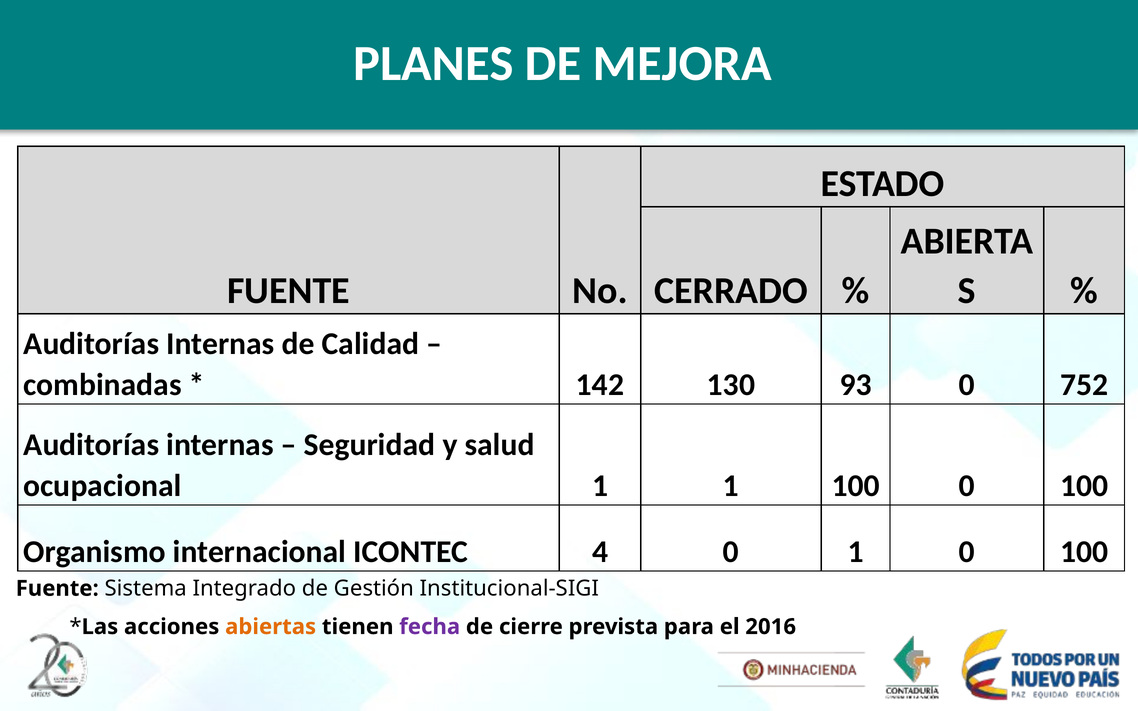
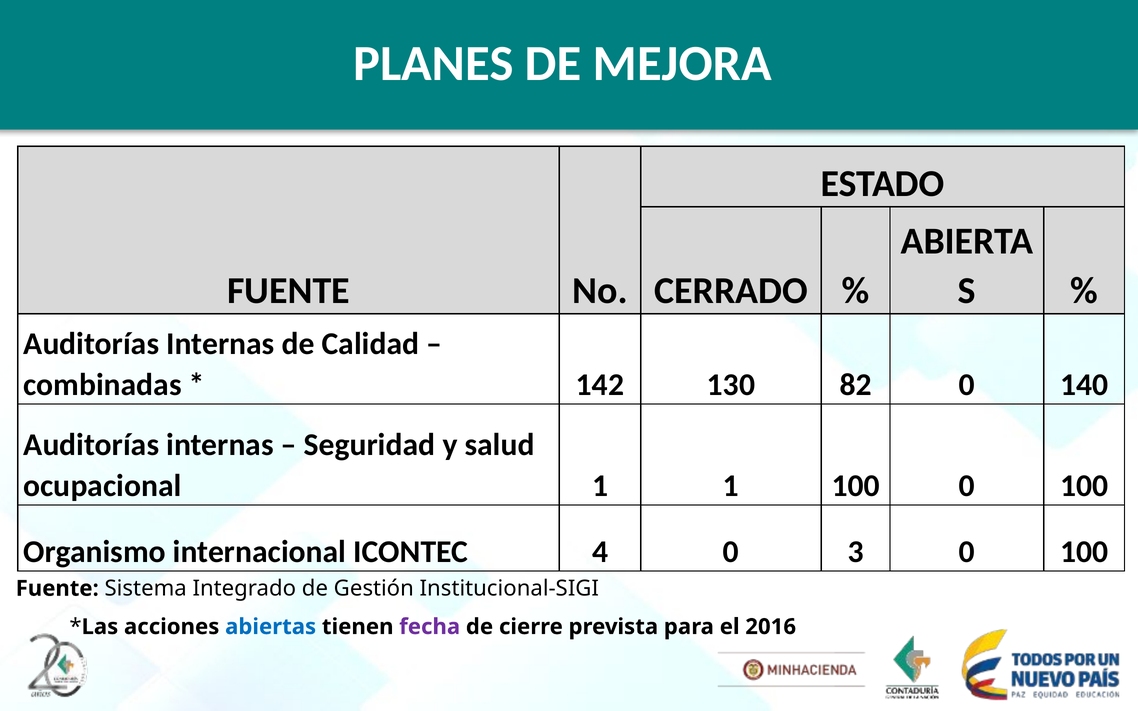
93: 93 -> 82 (856, 385)
752: 752 -> 140 (1084, 385)
0 1: 1 -> 3 (856, 552)
abiertas colour: orange -> blue (271, 627)
